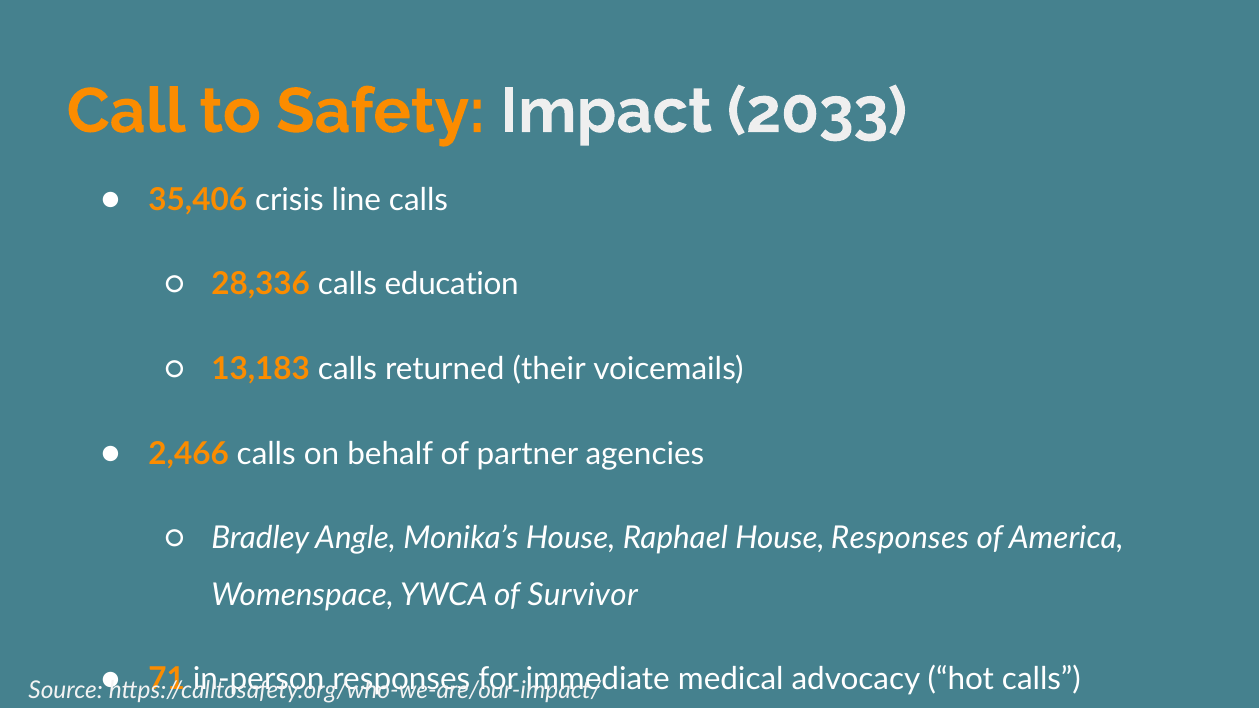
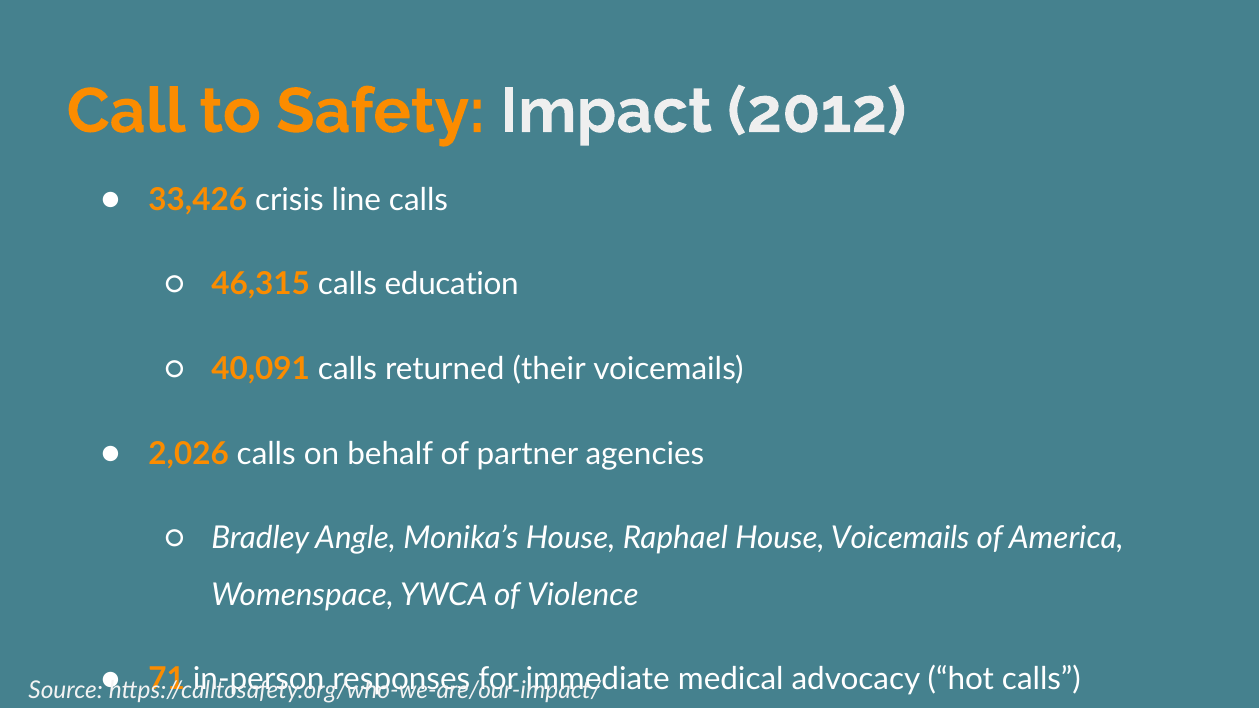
2033: 2033 -> 2012 (817, 111)
35,406: 35,406 -> 33,426 (198, 200)
28,336: 28,336 -> 46,315 (261, 285)
13,183: 13,183 -> 40,091 (261, 369)
2,466: 2,466 -> 2,026 (189, 454)
House Responses: Responses -> Voicemails (900, 539)
Survivor: Survivor -> Violence (583, 595)
